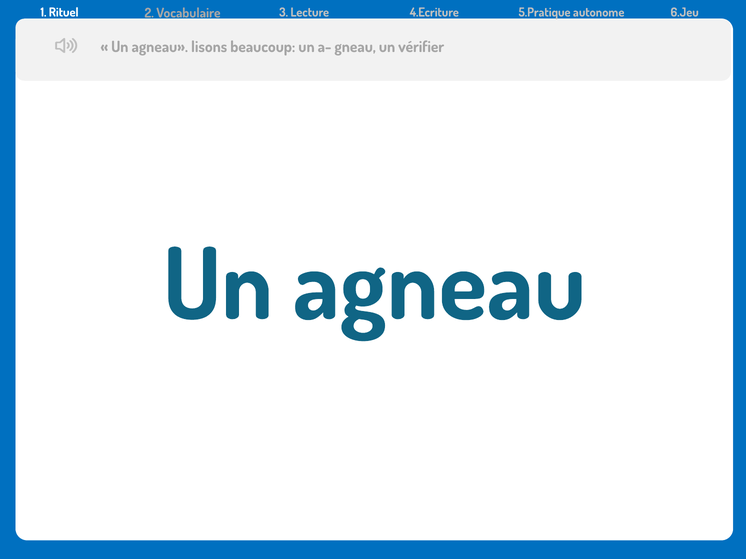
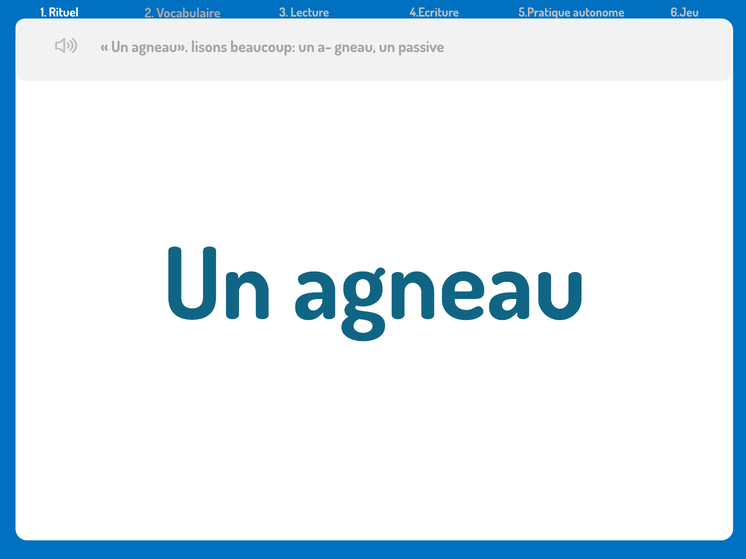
vérifier: vérifier -> passive (421, 47)
